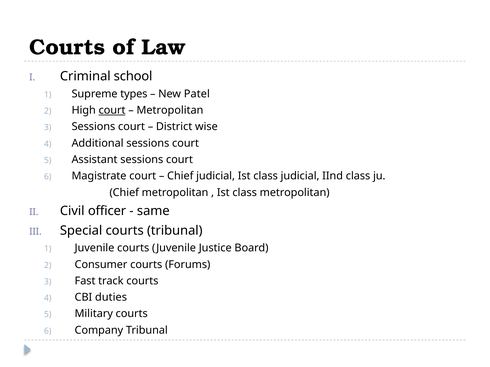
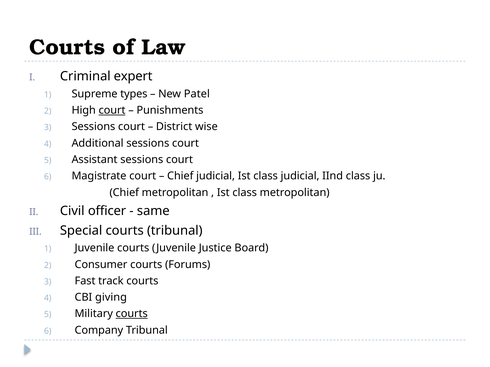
school: school -> expert (133, 76)
Metropolitan: Metropolitan -> Punishments (170, 110)
duties: duties -> giving (111, 298)
courts underline: none -> present (132, 314)
